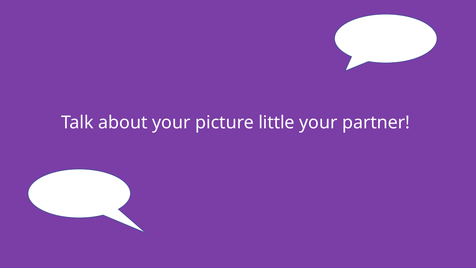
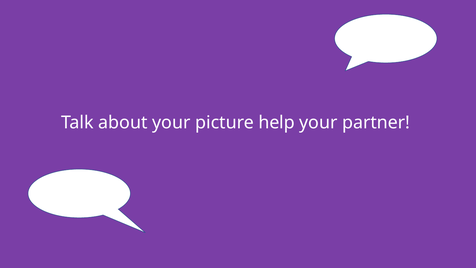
little: little -> help (277, 122)
